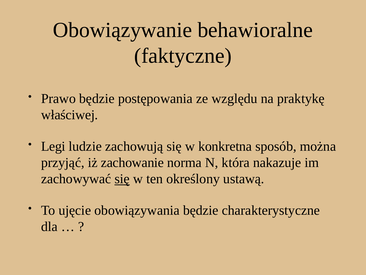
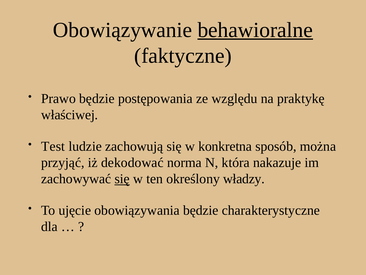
behawioralne underline: none -> present (255, 30)
Legi: Legi -> Test (53, 146)
zachowanie: zachowanie -> dekodować (132, 162)
ustawą: ustawą -> władzy (244, 179)
